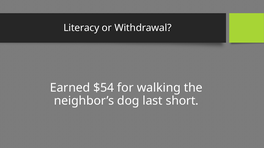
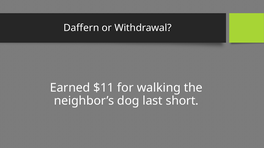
Literacy: Literacy -> Daffern (81, 28)
$54: $54 -> $11 (104, 88)
